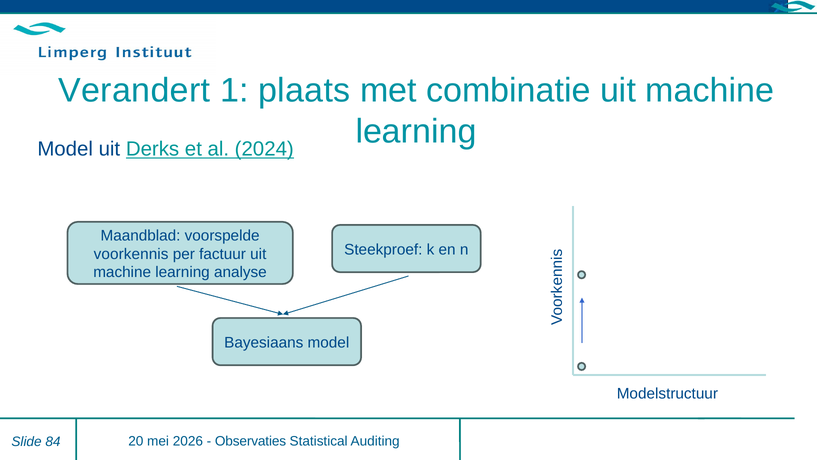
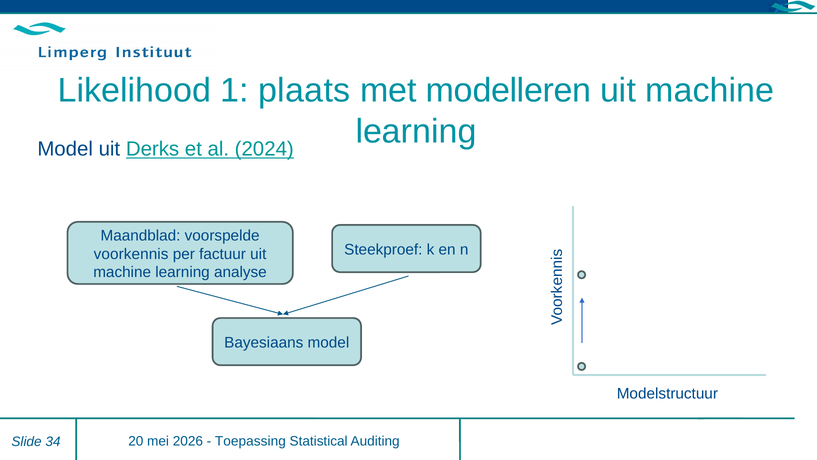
Verandert: Verandert -> Likelihood (134, 91)
combinatie: combinatie -> modelleren (509, 91)
Observaties: Observaties -> Toepassing (250, 441)
84: 84 -> 34 (53, 442)
